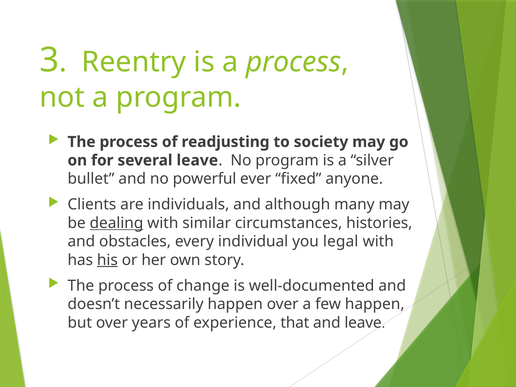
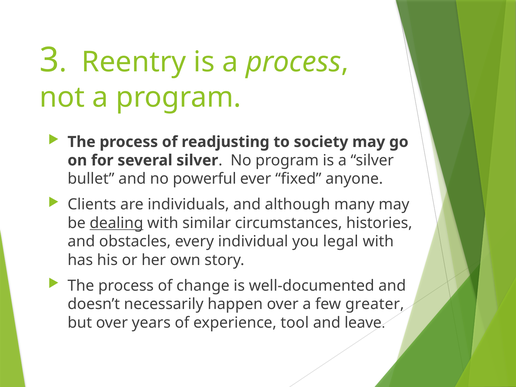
several leave: leave -> silver (197, 160)
his underline: present -> none (107, 260)
few happen: happen -> greater (375, 304)
that: that -> tool (295, 323)
